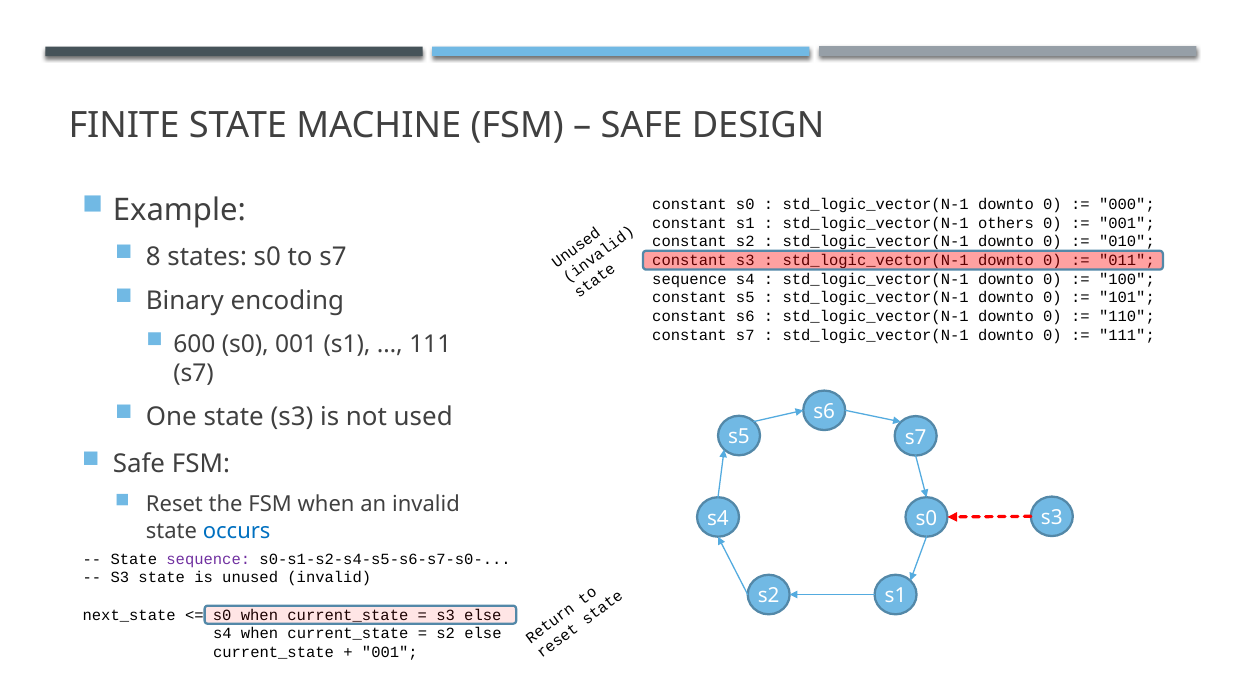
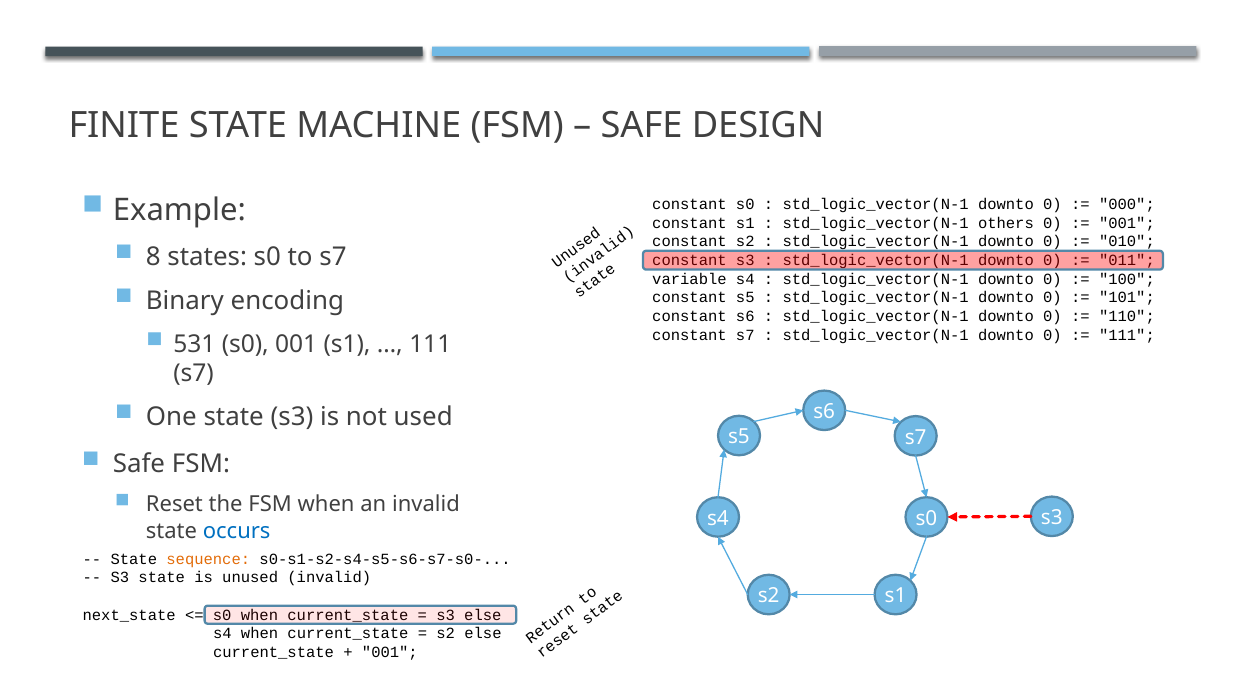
sequence: sequence -> variable (689, 279)
600: 600 -> 531 (194, 344)
sequence colour: purple -> orange (208, 559)
